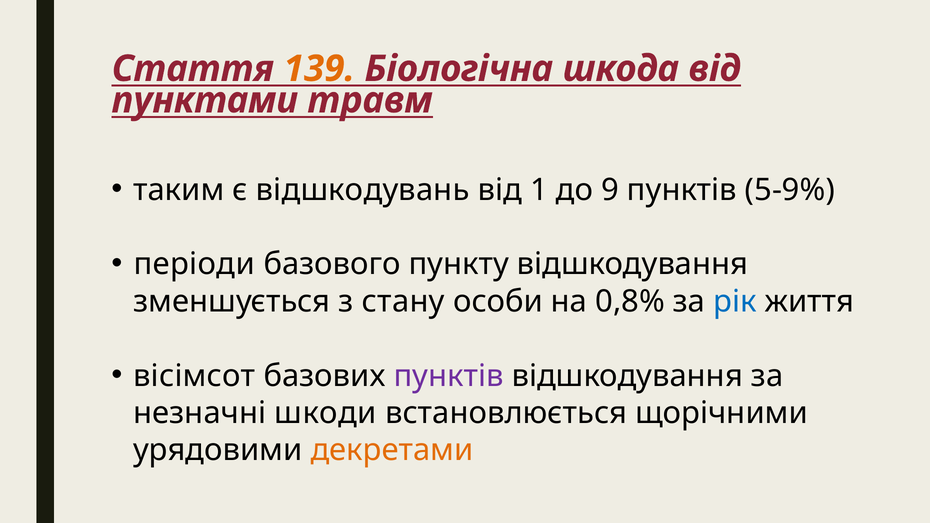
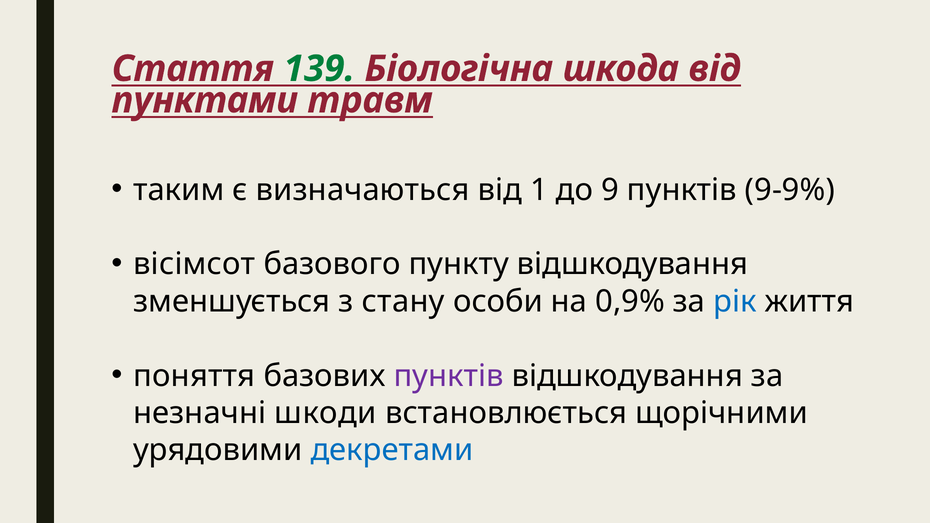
139 colour: orange -> green (319, 69)
відшкодувань: відшкодувань -> визначаються (363, 190)
5-9%: 5-9% -> 9-9% (790, 190)
періоди: періоди -> вісімсот (194, 264)
0,8%: 0,8% -> 0,9% (630, 301)
вісімсот: вісімсот -> поняття (194, 376)
декретами colour: orange -> blue (392, 450)
